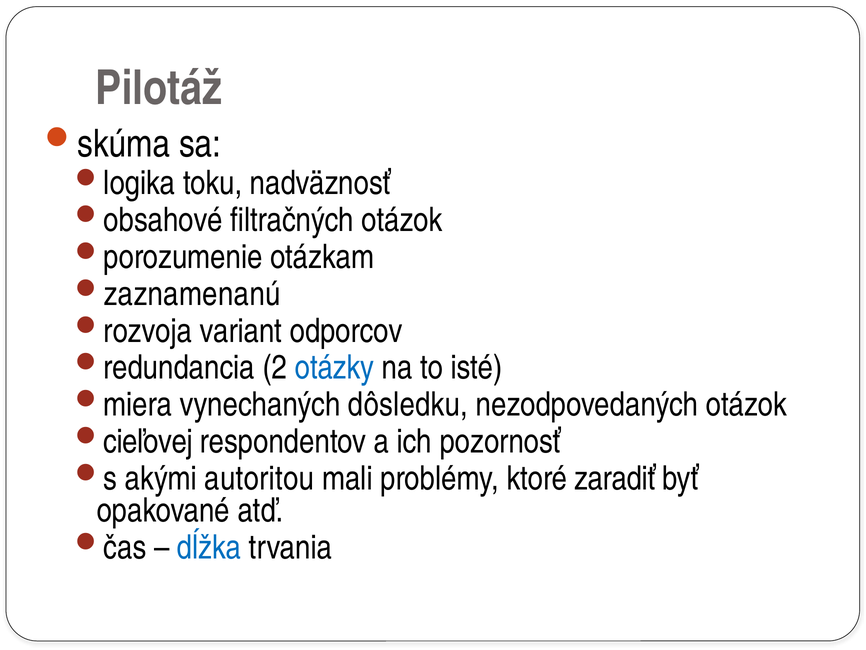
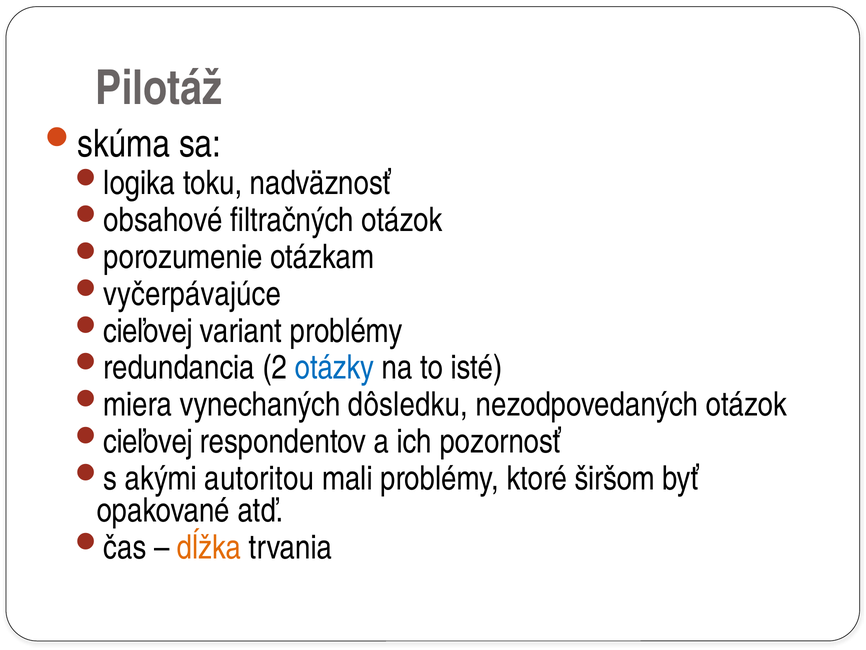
zaznamenanú: zaznamenanú -> vyčerpávajúce (192, 294)
rozvoja: rozvoja -> cieľovej (148, 331)
variant odporcov: odporcov -> problémy (346, 331)
zaradiť: zaradiť -> širšom (615, 478)
dĺžka colour: blue -> orange (209, 547)
